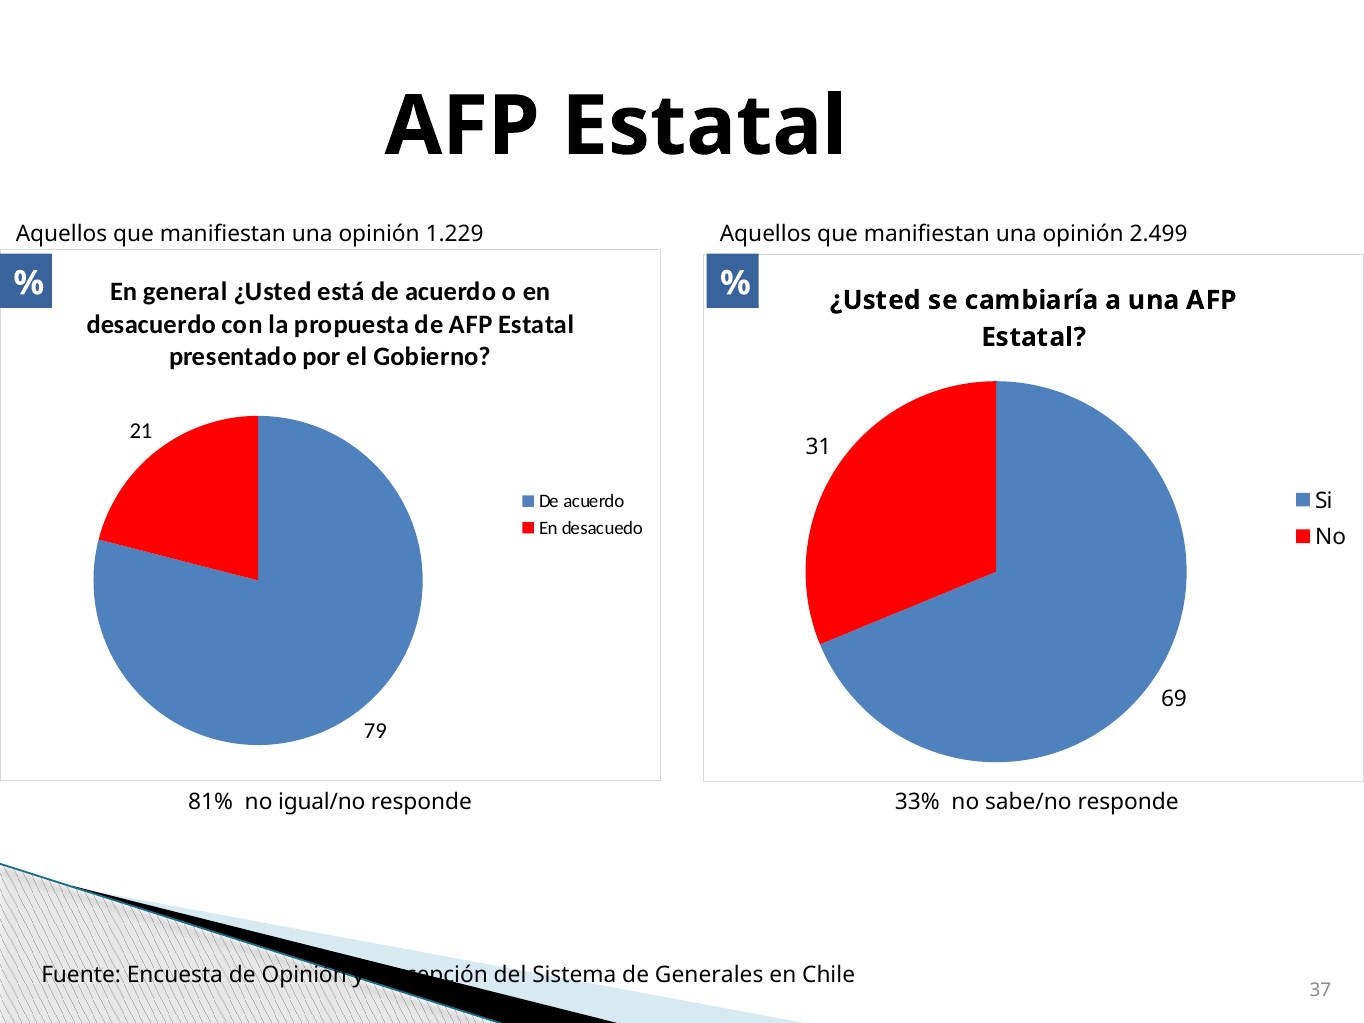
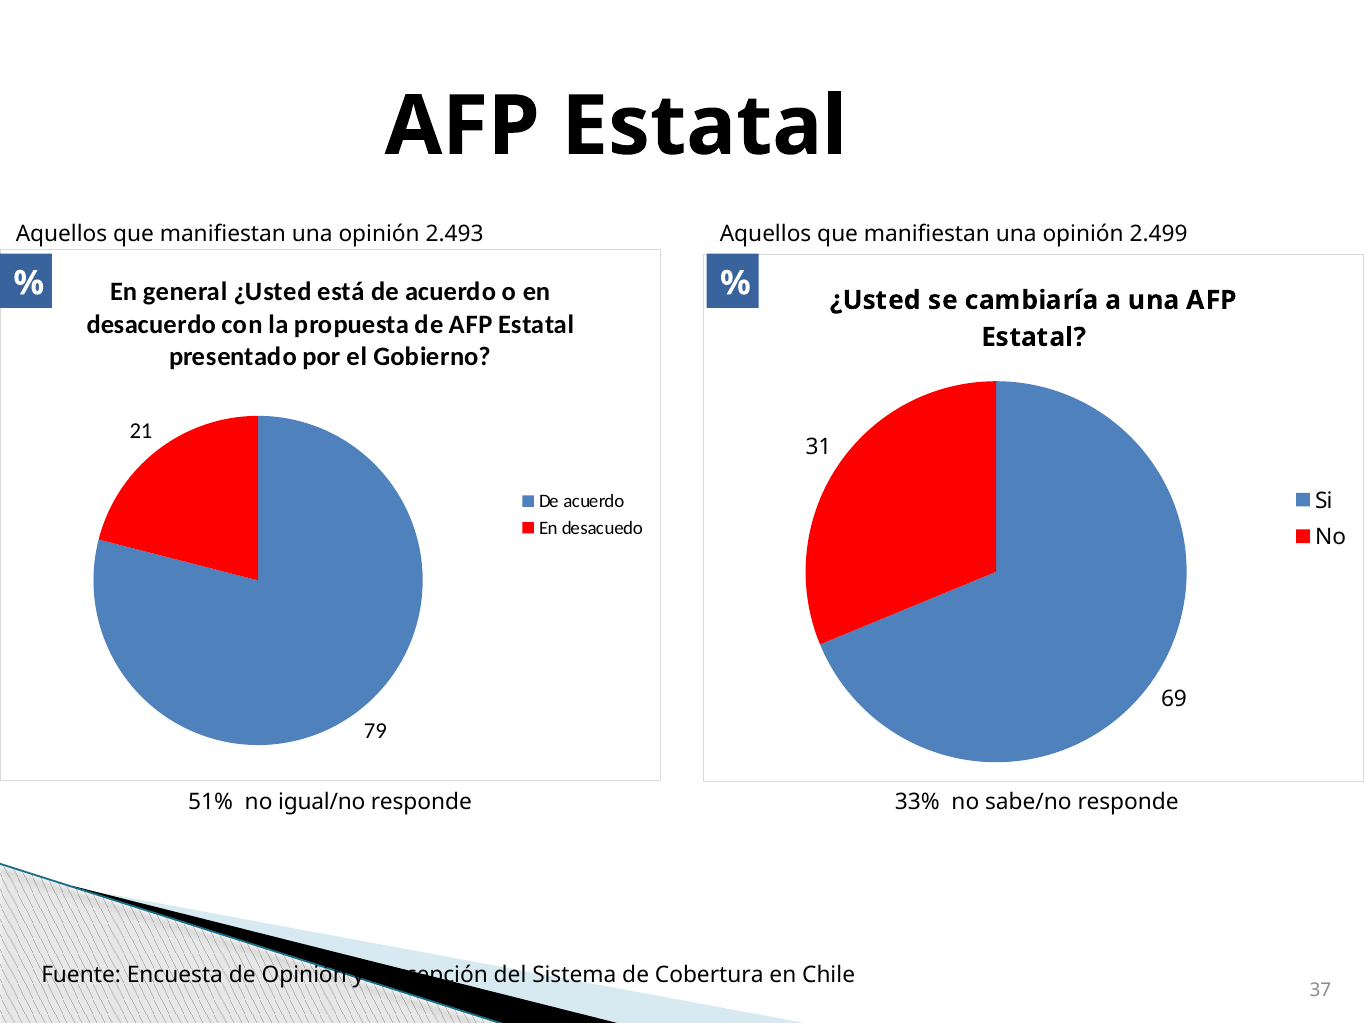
1.229: 1.229 -> 2.493 (455, 234)
81%: 81% -> 51% (211, 802)
Generales: Generales -> Cobertura (709, 975)
